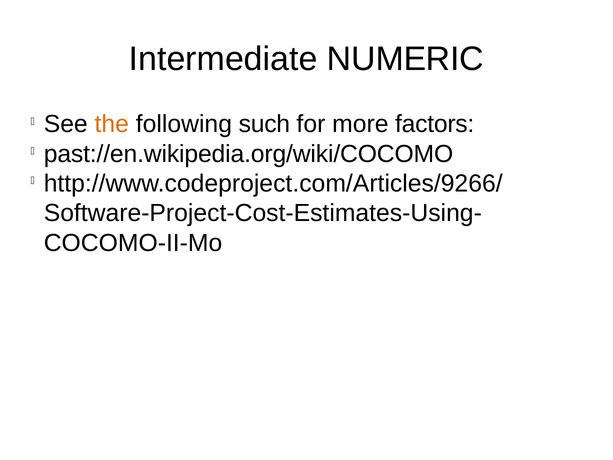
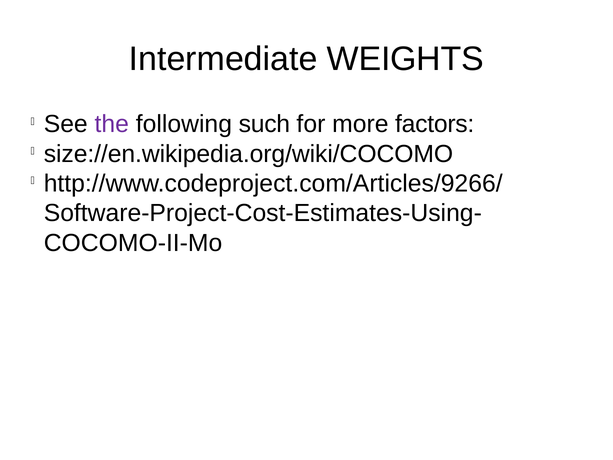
NUMERIC: NUMERIC -> WEIGHTS (405, 59)
the colour: orange -> purple (112, 124)
past://en.wikipedia.org/wiki/COCOMO: past://en.wikipedia.org/wiki/COCOMO -> size://en.wikipedia.org/wiki/COCOMO (248, 154)
